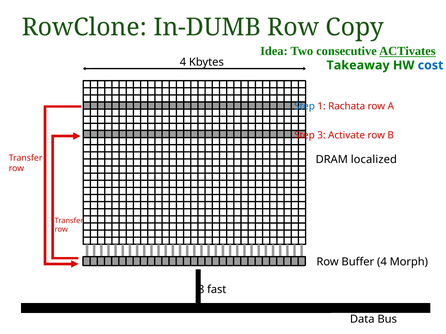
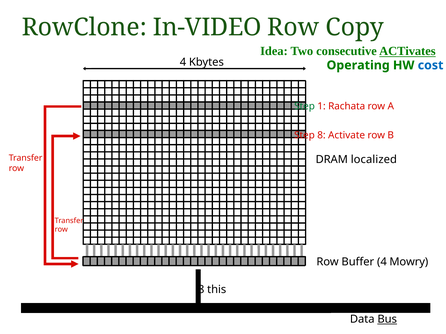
In-DUMB: In-DUMB -> In-VIDEO (207, 27)
Takeaway: Takeaway -> Operating (358, 65)
Step colour: blue -> green (305, 106)
Step 3: 3 -> 8 (321, 135)
Morph: Morph -> Mowry (409, 262)
fast: fast -> this (217, 290)
Bus underline: none -> present (387, 320)
